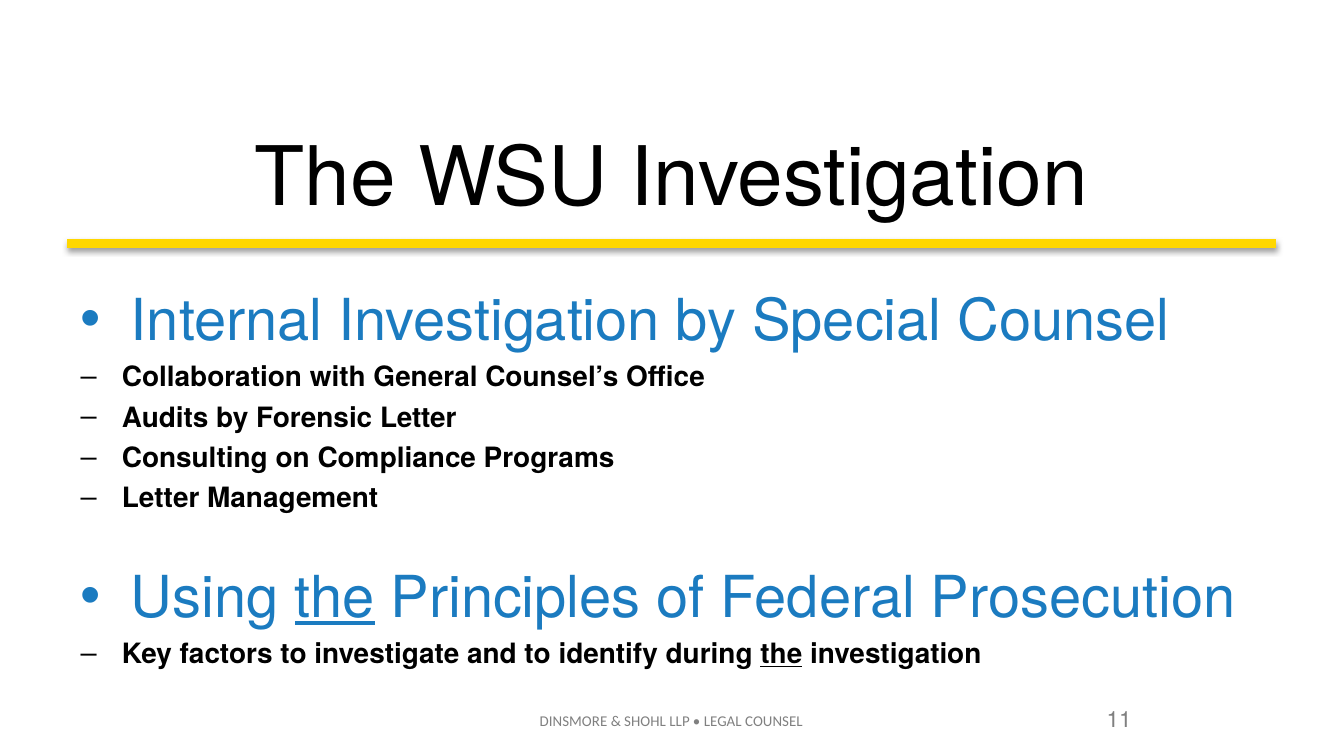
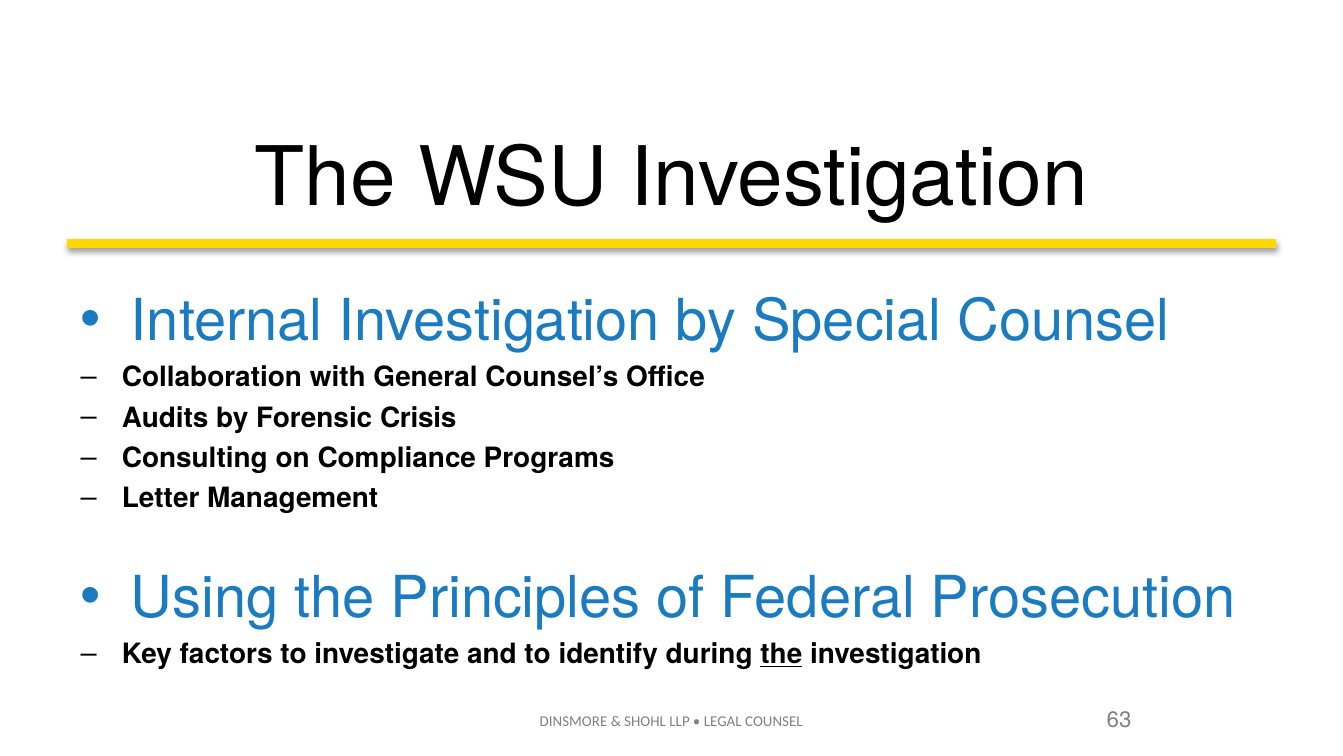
Forensic Letter: Letter -> Crisis (418, 418)
the underline: present -> none (335, 598)
11: 11 -> 63 (1119, 719)
